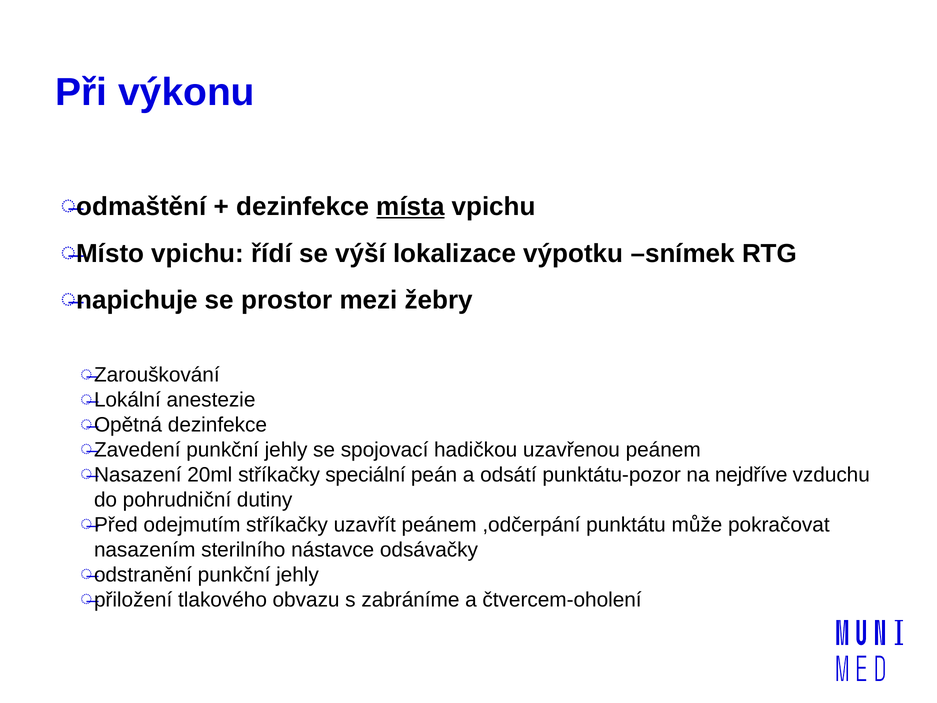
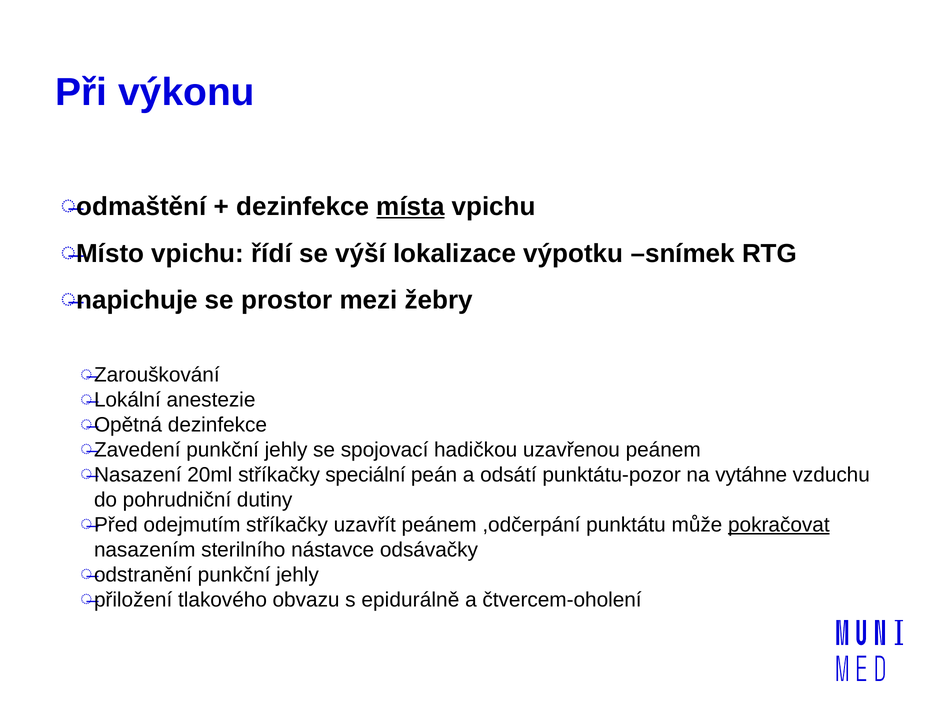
nejdříve: nejdříve -> vytáhne (751, 475)
pokračovat underline: none -> present (779, 525)
zabráníme: zabráníme -> epidurálně (410, 600)
